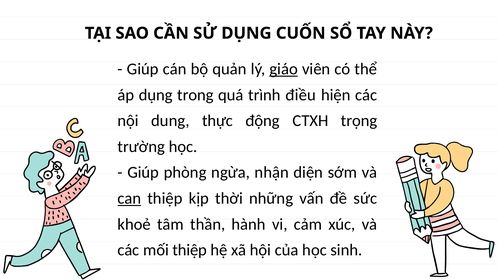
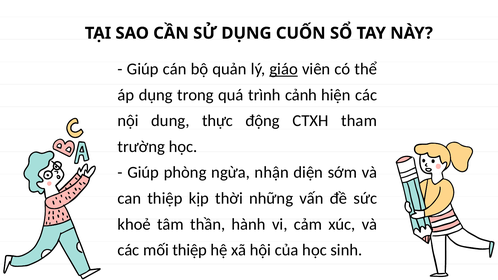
điều: điều -> cảnh (301, 95)
trọng: trọng -> tham (359, 121)
can underline: present -> none (129, 198)
